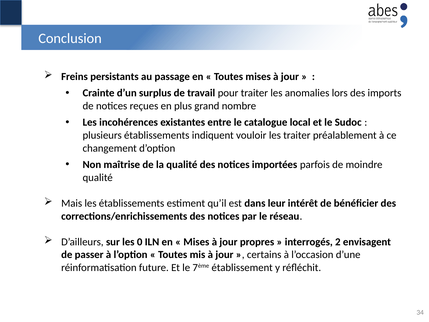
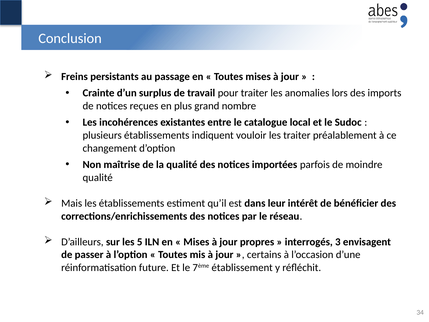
0: 0 -> 5 (140, 242)
2: 2 -> 3 (338, 242)
